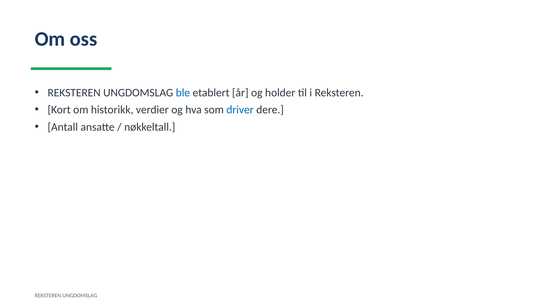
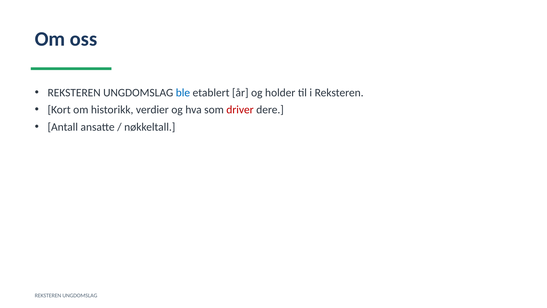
driver colour: blue -> red (240, 110)
